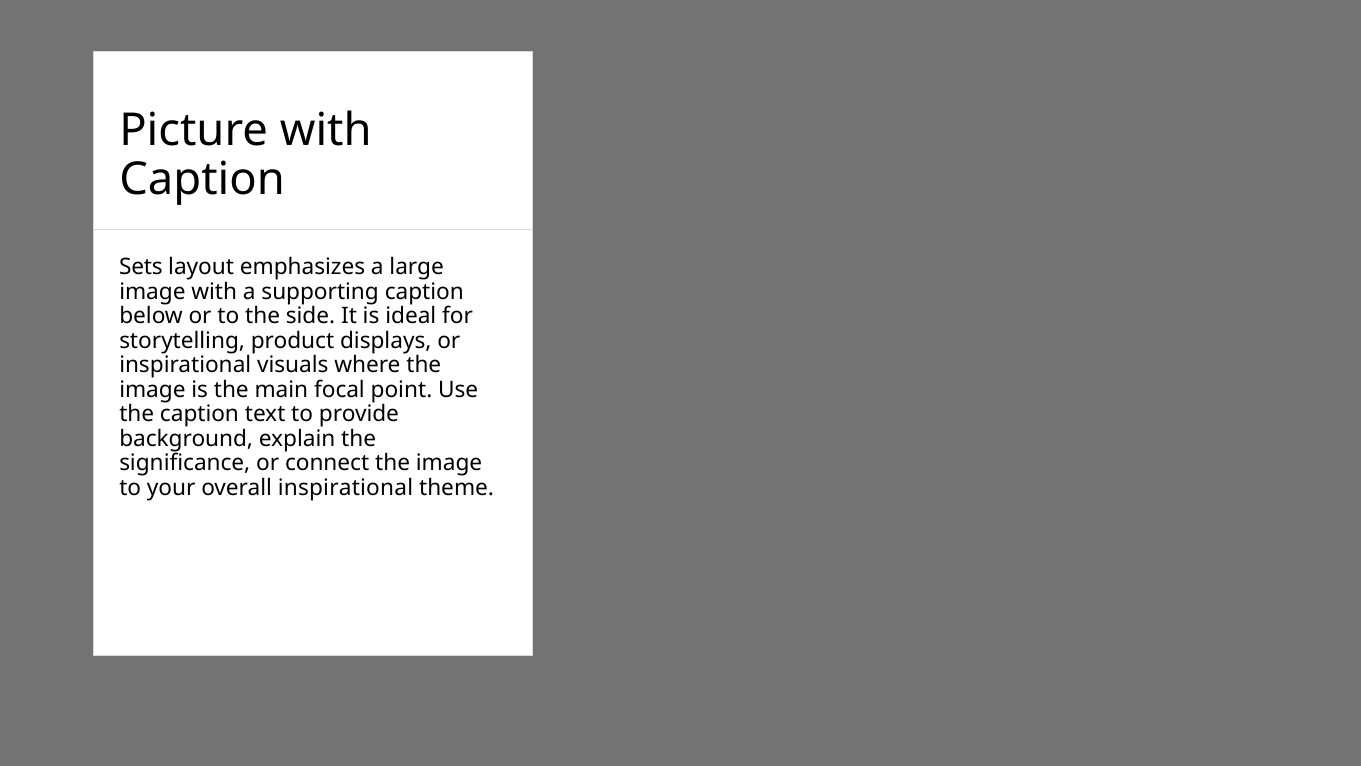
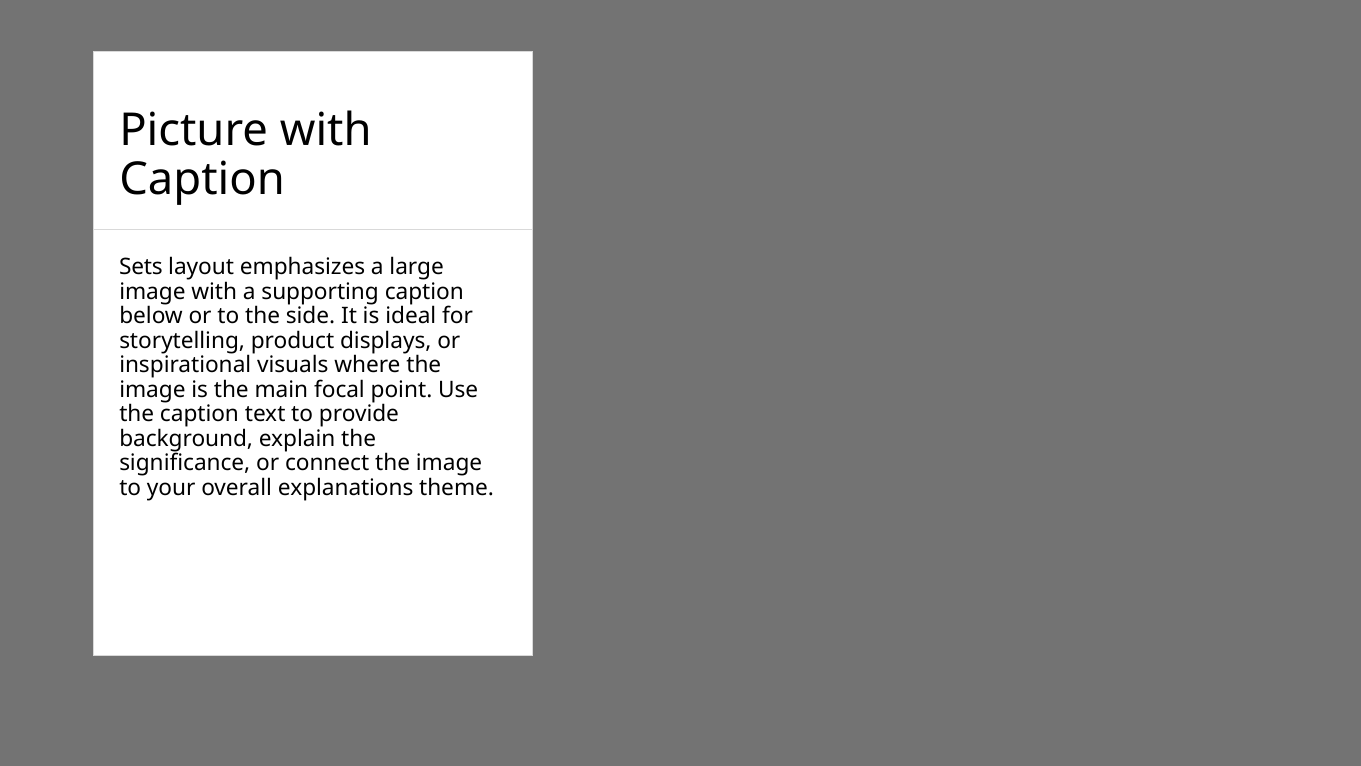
overall inspirational: inspirational -> explanations (346, 488)
